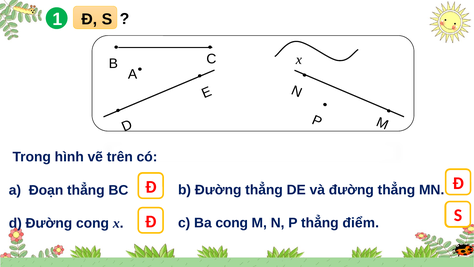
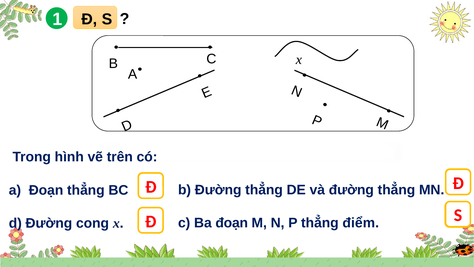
Ba cong: cong -> đoạn (232, 223)
